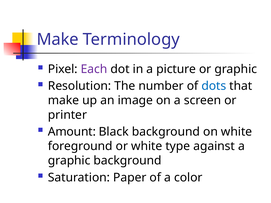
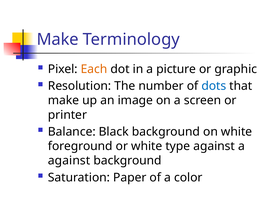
Each colour: purple -> orange (94, 69)
Amount: Amount -> Balance (72, 132)
graphic: graphic -> against (69, 161)
